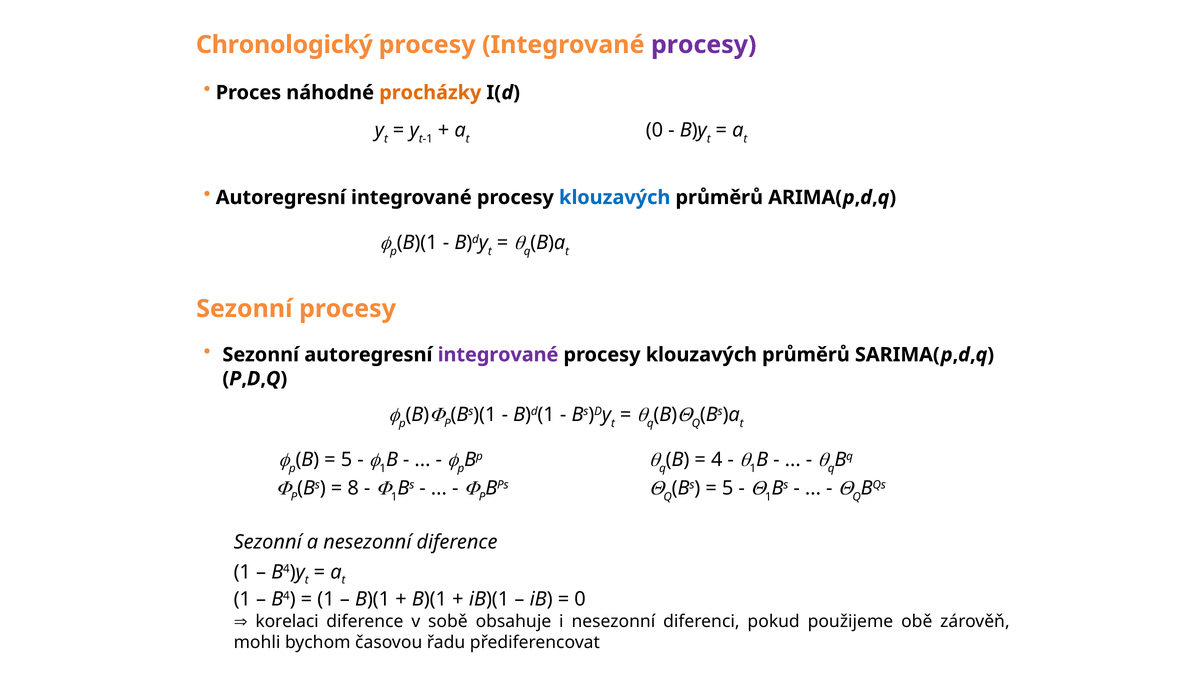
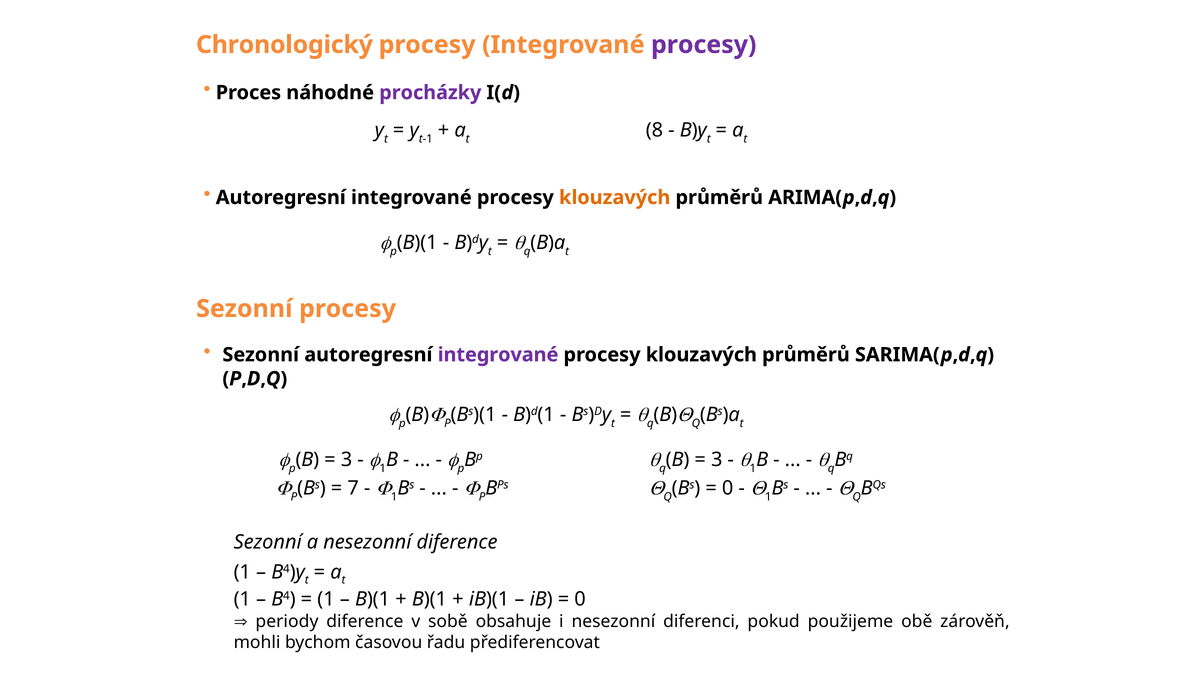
procházky colour: orange -> purple (430, 93)
0: 0 -> 8 (654, 130)
klouzavých colour: blue -> orange (615, 198)
5: 5 -> 3 (347, 460)
4: 4 -> 3 (717, 460)
8: 8 -> 7 (353, 488)
5: 5 -> 0 (728, 488)
korelaci: korelaci -> periody (287, 622)
